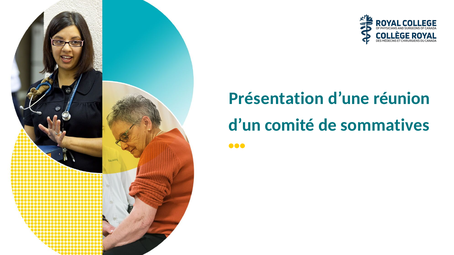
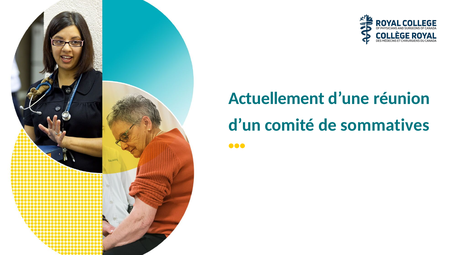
Présentation: Présentation -> Actuellement (276, 99)
